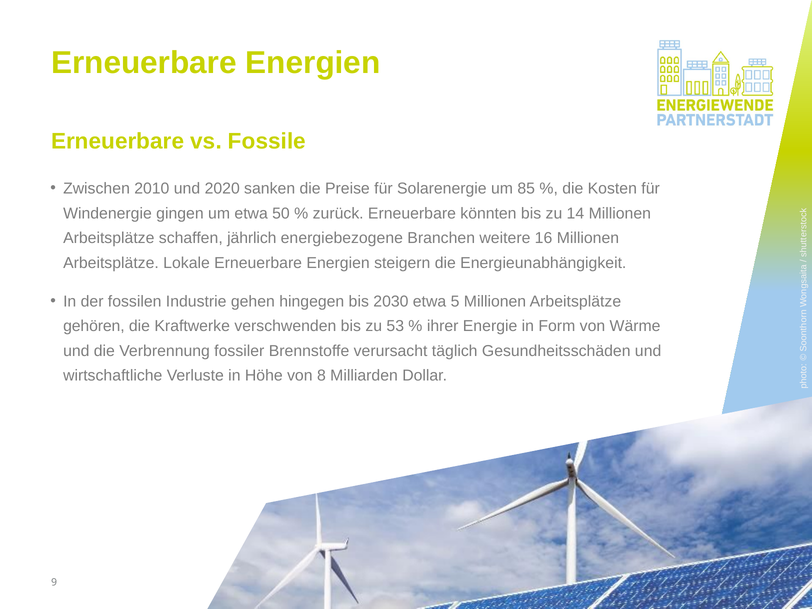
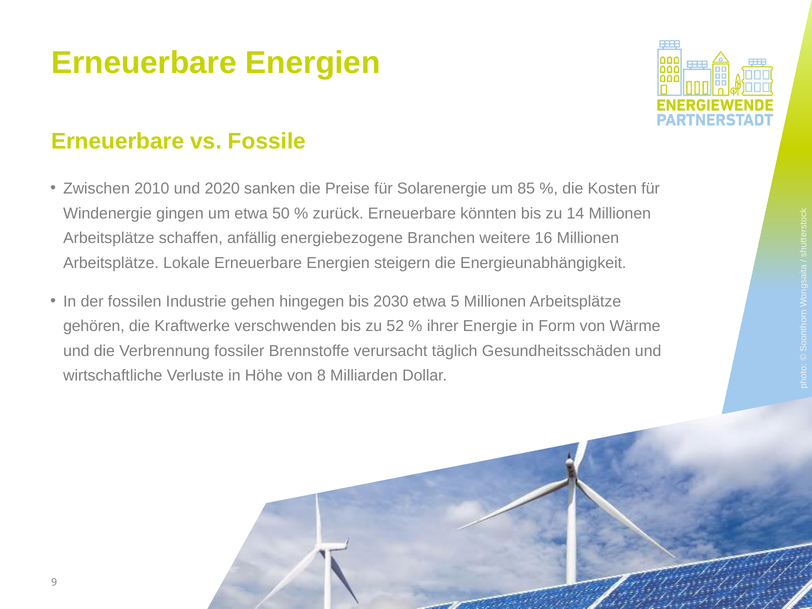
jährlich: jährlich -> anfällig (252, 238)
53: 53 -> 52 (395, 326)
